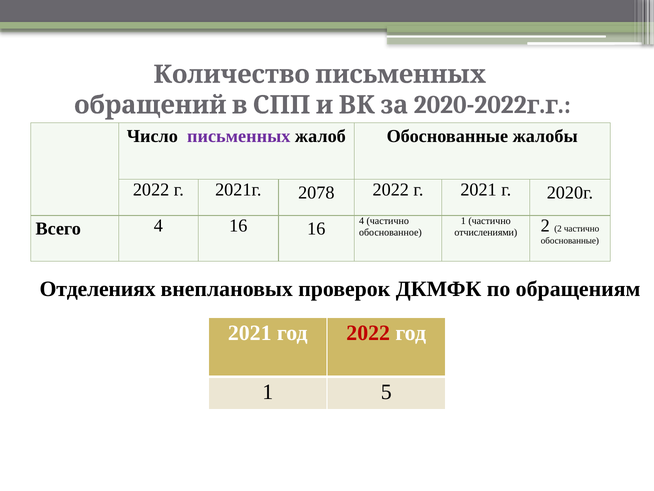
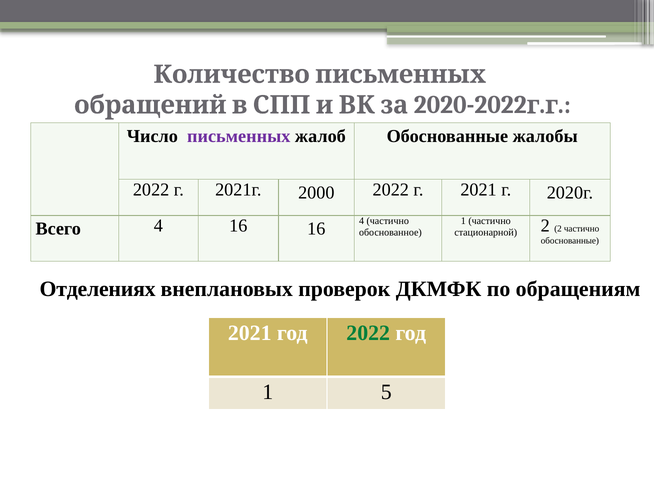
2078: 2078 -> 2000 (316, 193)
отчислениями: отчислениями -> стационарной (486, 232)
2022 colour: red -> green (368, 333)
